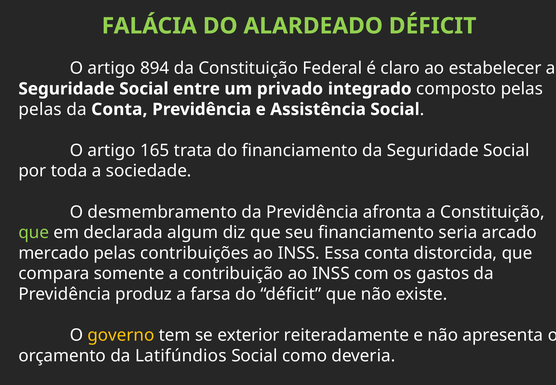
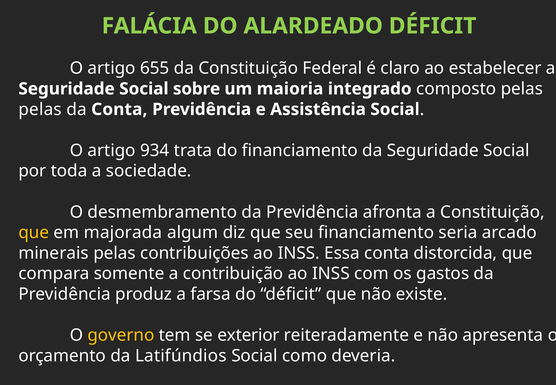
894: 894 -> 655 (155, 68)
entre: entre -> sobre (197, 89)
privado: privado -> maioria (290, 89)
165: 165 -> 934 (155, 150)
que colour: light green -> yellow (34, 233)
declarada: declarada -> majorada (123, 233)
mercado: mercado -> minerais (54, 253)
